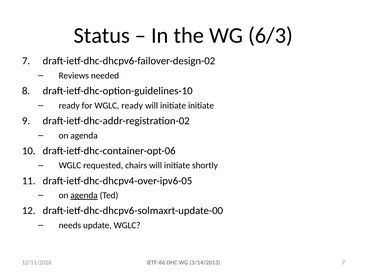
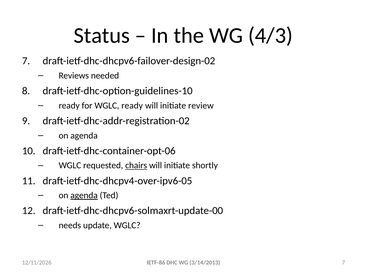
6/3: 6/3 -> 4/3 (270, 36)
initiate initiate: initiate -> review (201, 106)
chairs underline: none -> present (136, 166)
